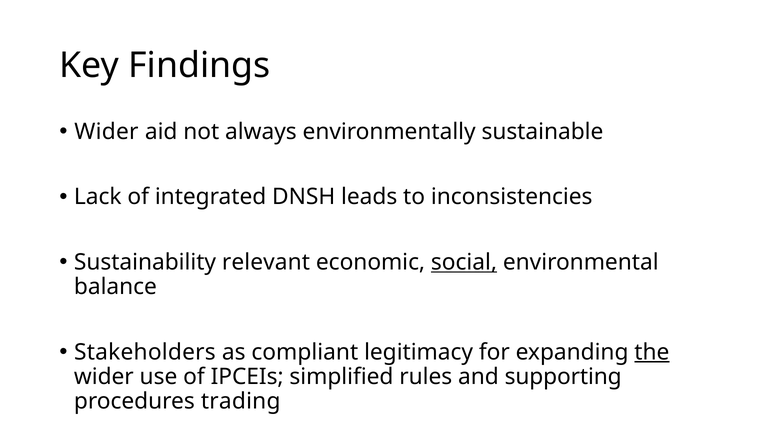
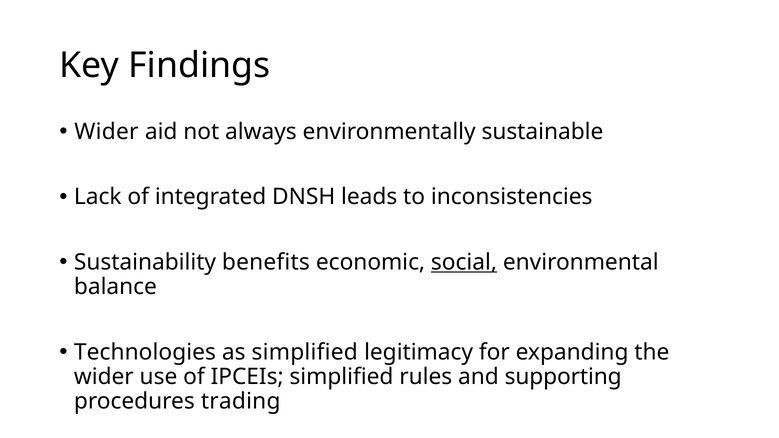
relevant: relevant -> benefits (266, 262)
Stakeholders: Stakeholders -> Technologies (145, 352)
as compliant: compliant -> simplified (305, 352)
the underline: present -> none (652, 352)
